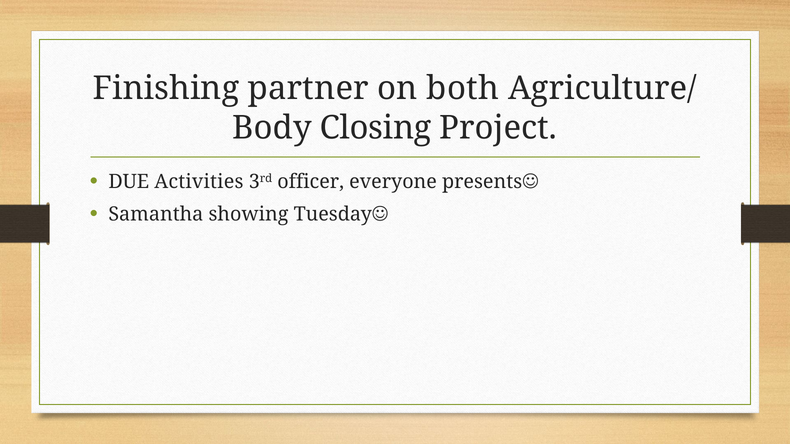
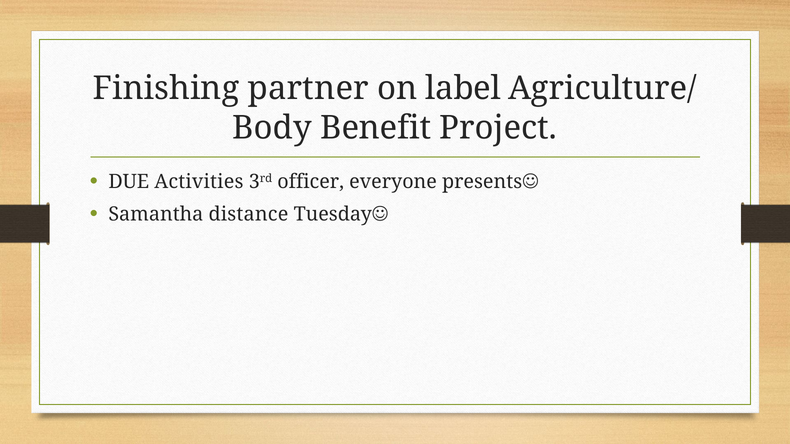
both: both -> label (463, 89)
Closing: Closing -> Benefit (376, 128)
showing: showing -> distance (248, 214)
